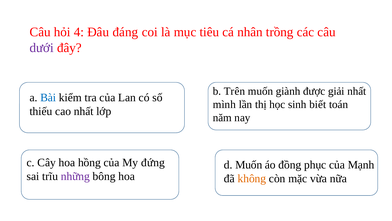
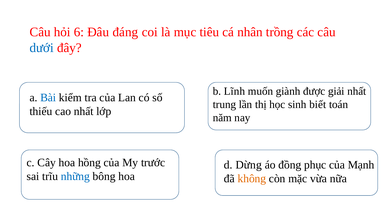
4: 4 -> 6 (79, 32)
dưới colour: purple -> blue (42, 48)
Trên: Trên -> Lĩnh (234, 91)
mình: mình -> trung (224, 104)
đứng: đứng -> trước (153, 162)
d Muốn: Muốn -> Dừng (249, 164)
những colour: purple -> blue (75, 176)
